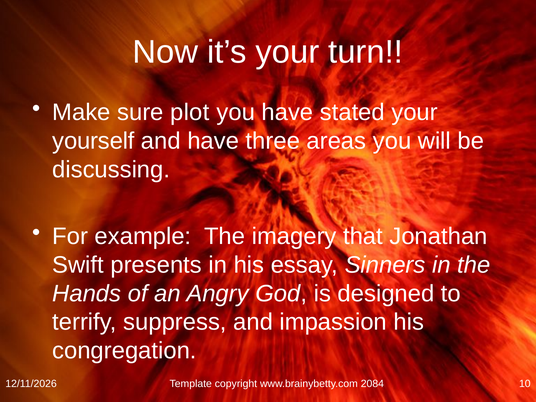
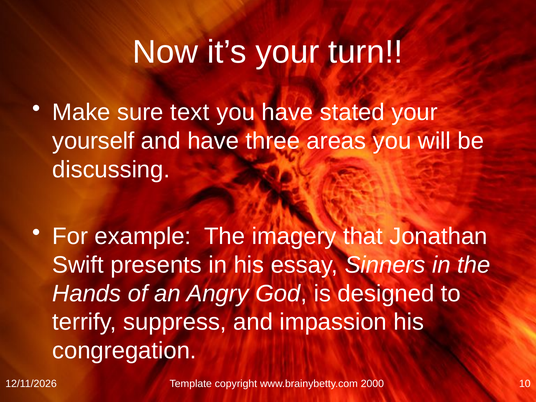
plot: plot -> text (190, 112)
2084: 2084 -> 2000 (372, 384)
